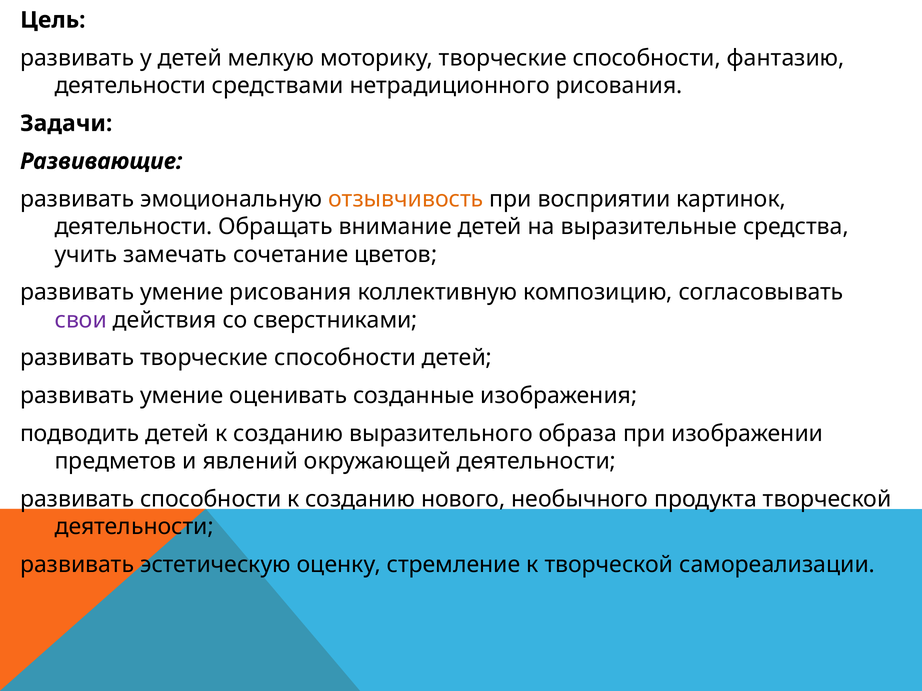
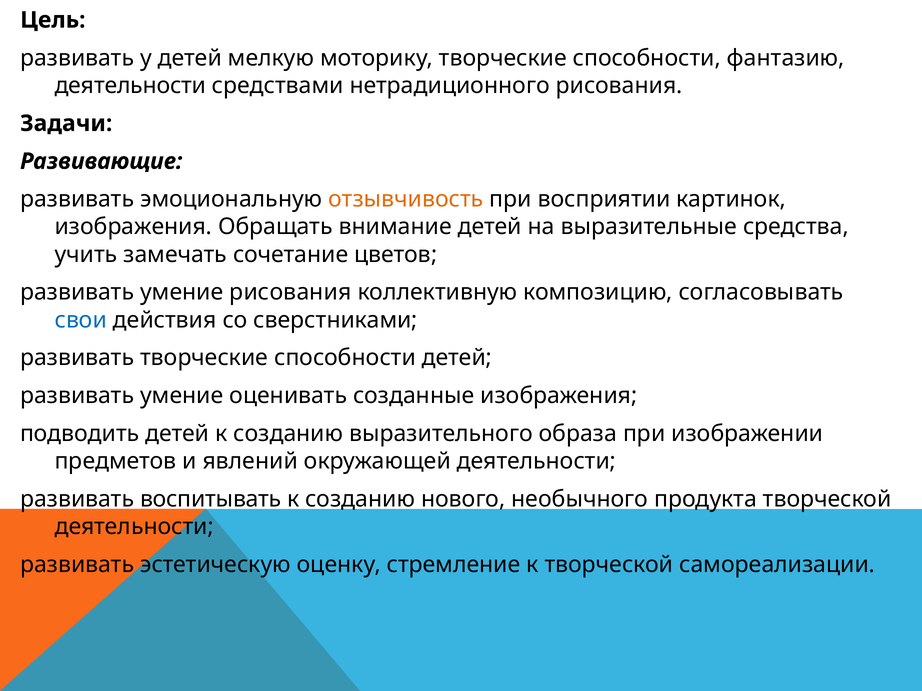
деятельности: деятельности -> изображения (133, 227)
свои colour: purple -> blue (81, 320)
развивать способности: способности -> воспитывать (211, 499)
